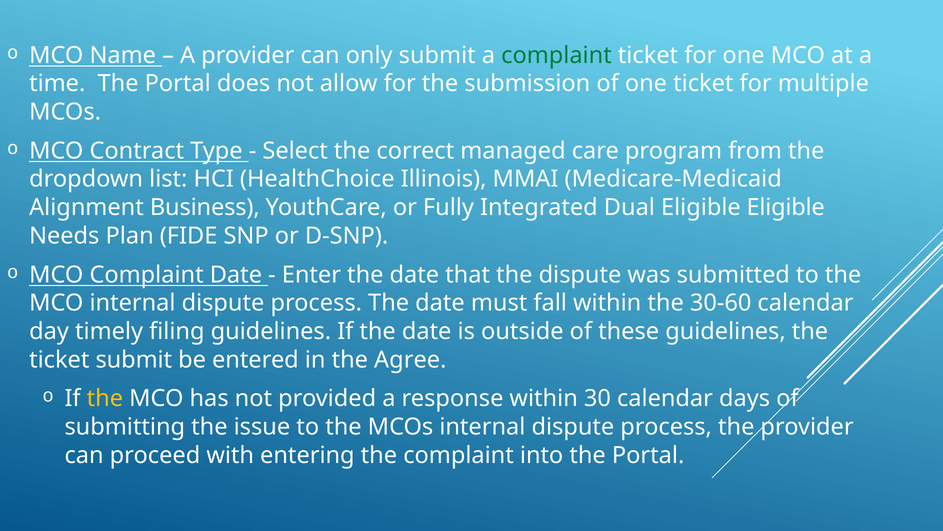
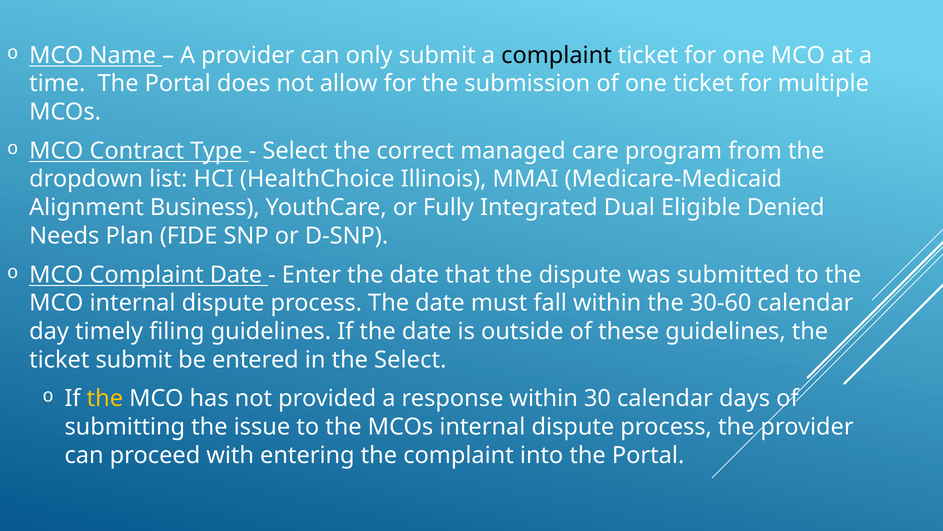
complaint colour: green -> black (556, 55)
Eligible Eligible: Eligible -> Denied (786, 207)
the Agree: Agree -> Select (410, 359)
